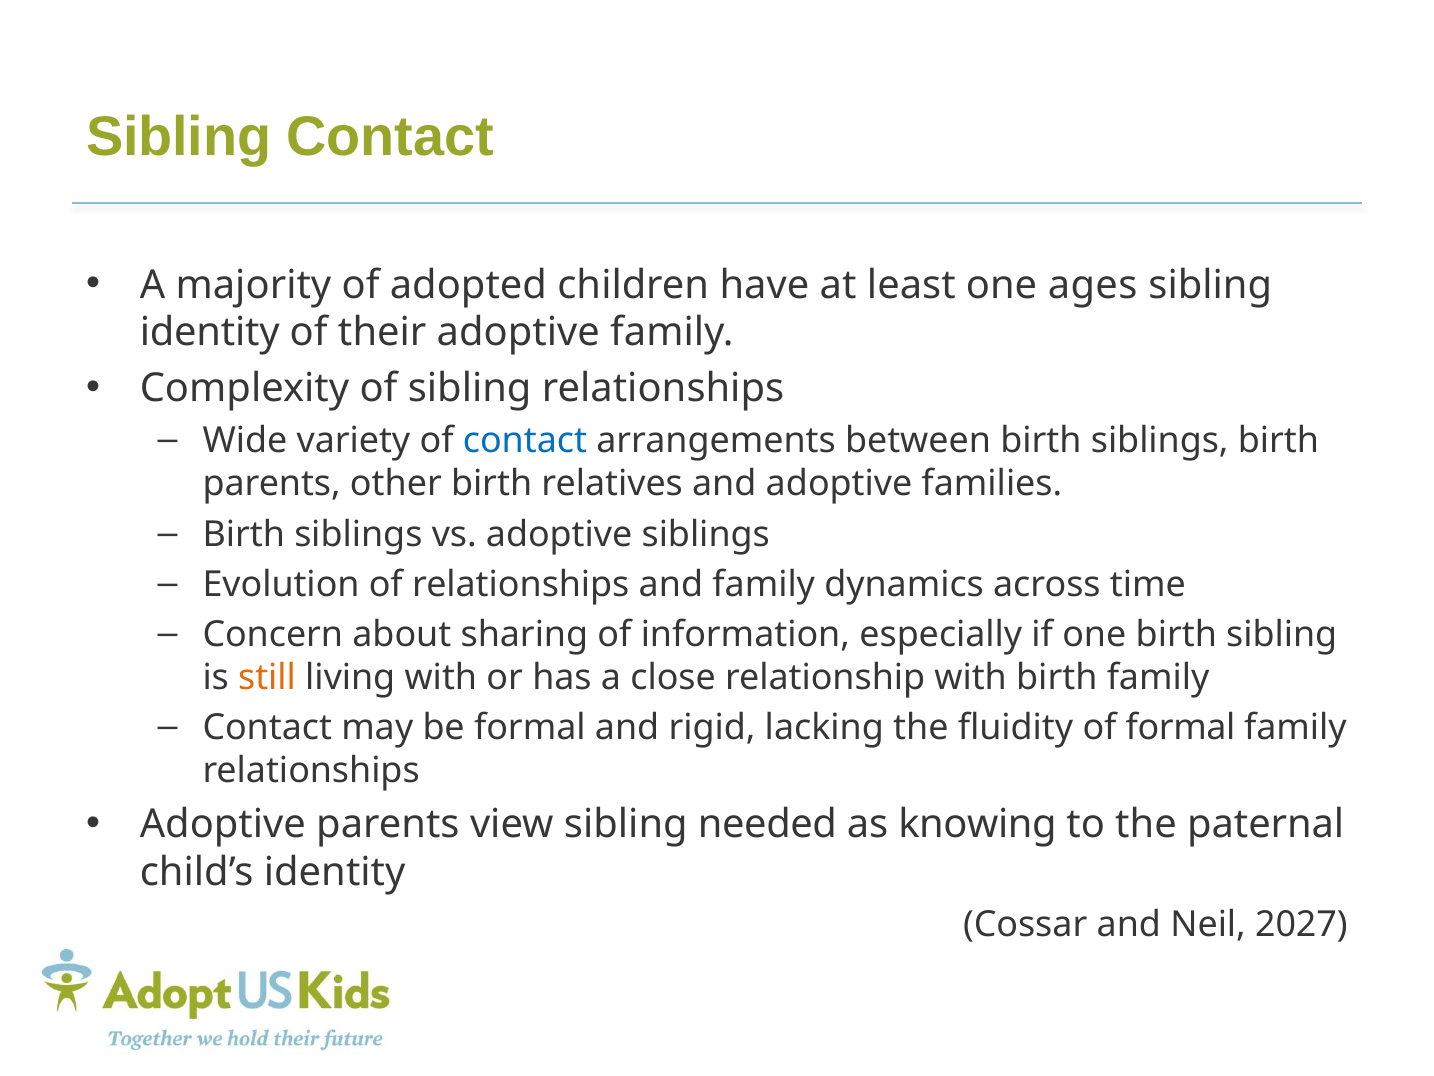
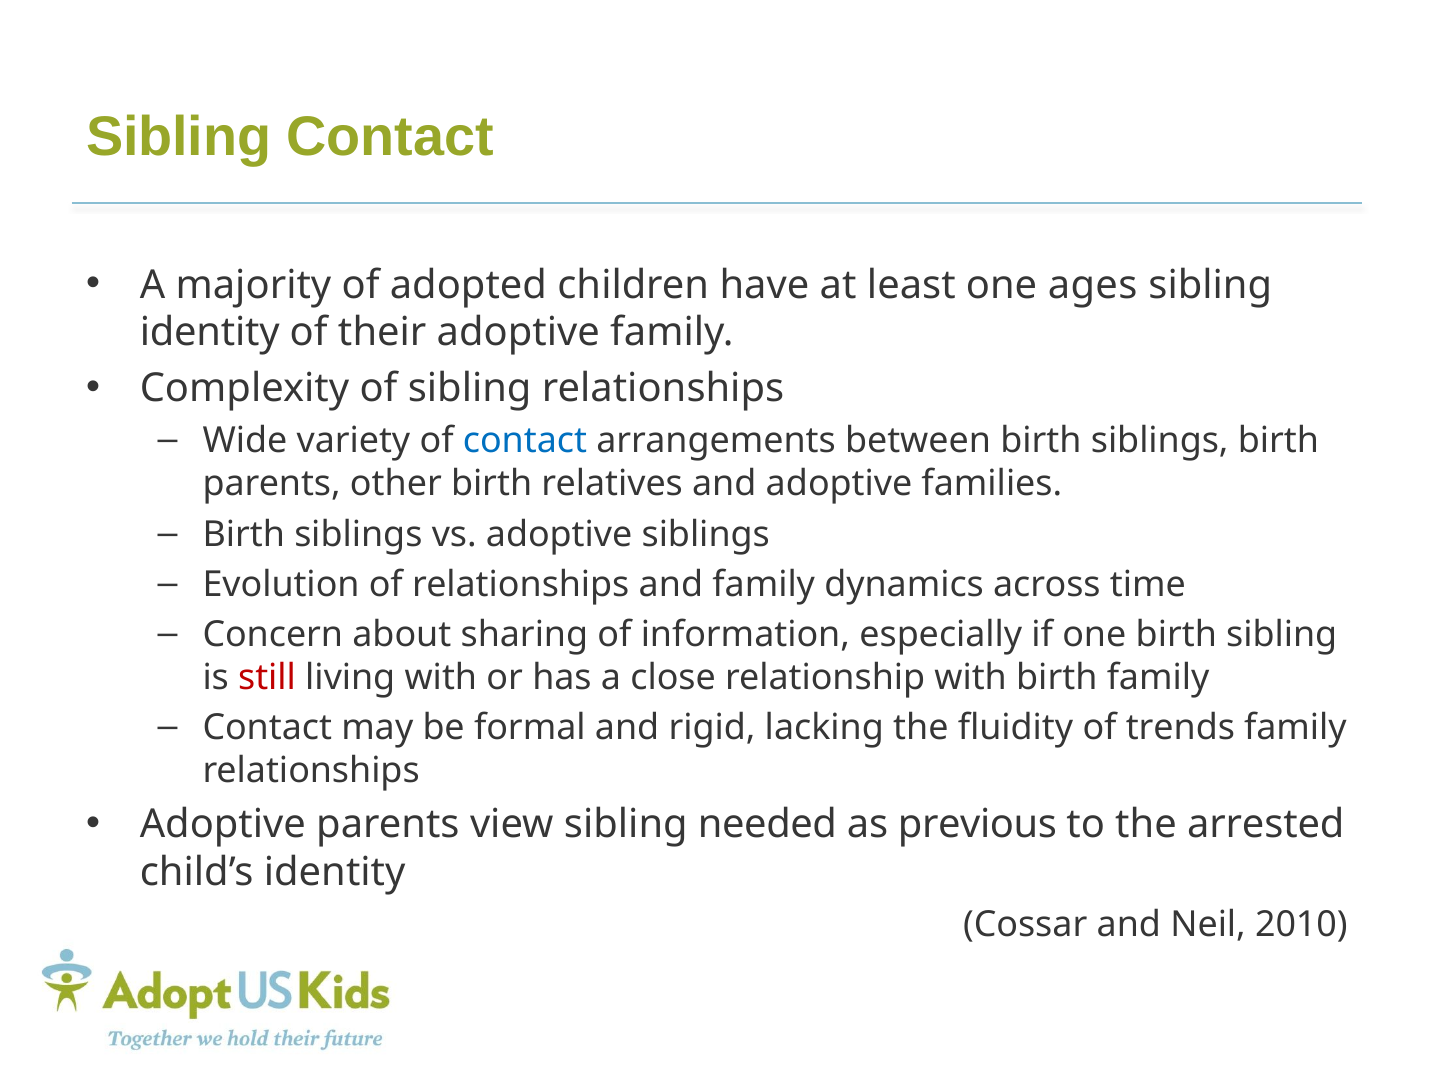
still colour: orange -> red (267, 677)
of formal: formal -> trends (1180, 728)
knowing: knowing -> previous (978, 824)
paternal: paternal -> arrested (1266, 824)
2027: 2027 -> 2010 (1301, 924)
